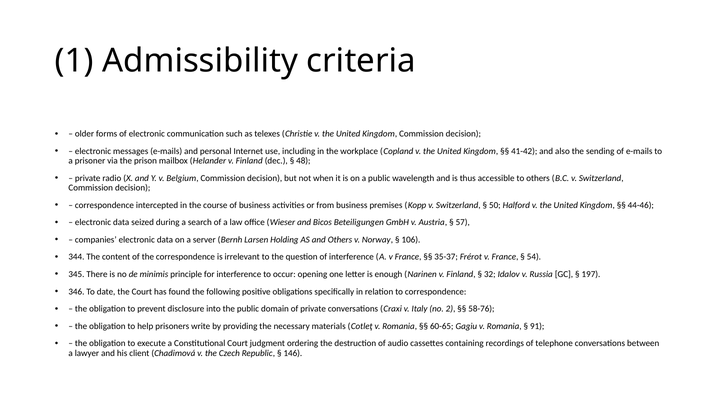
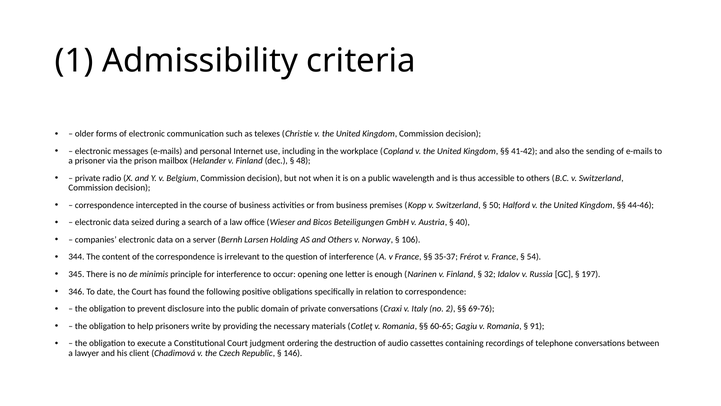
57: 57 -> 40 (463, 222)
58-76: 58-76 -> 69-76 (481, 308)
